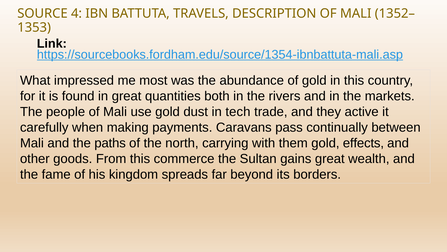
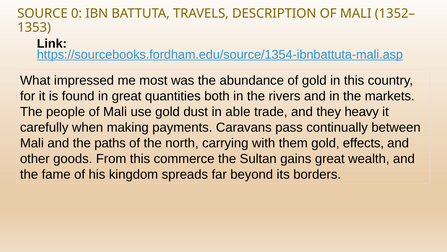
4: 4 -> 0 (77, 13)
tech: tech -> able (238, 112)
active: active -> heavy (362, 112)
